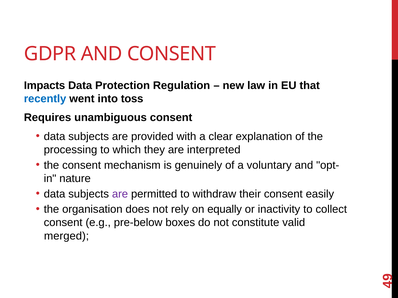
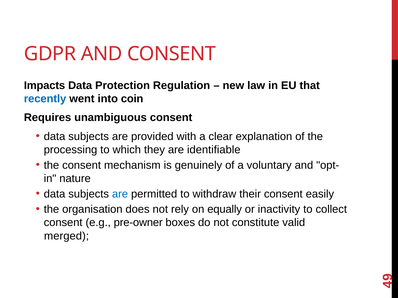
toss: toss -> coin (132, 99)
interpreted: interpreted -> identifiable (214, 150)
are colour: purple -> blue (120, 194)
pre‑below: pre‑below -> pre‑owner (138, 223)
